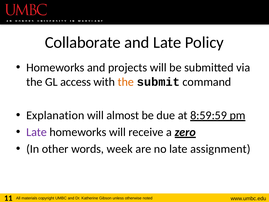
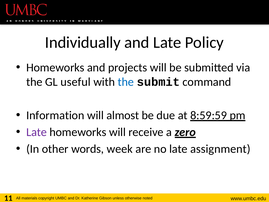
Collaborate: Collaborate -> Individually (83, 42)
access: access -> useful (76, 82)
the colour: orange -> blue (126, 82)
Explanation: Explanation -> Information (55, 115)
